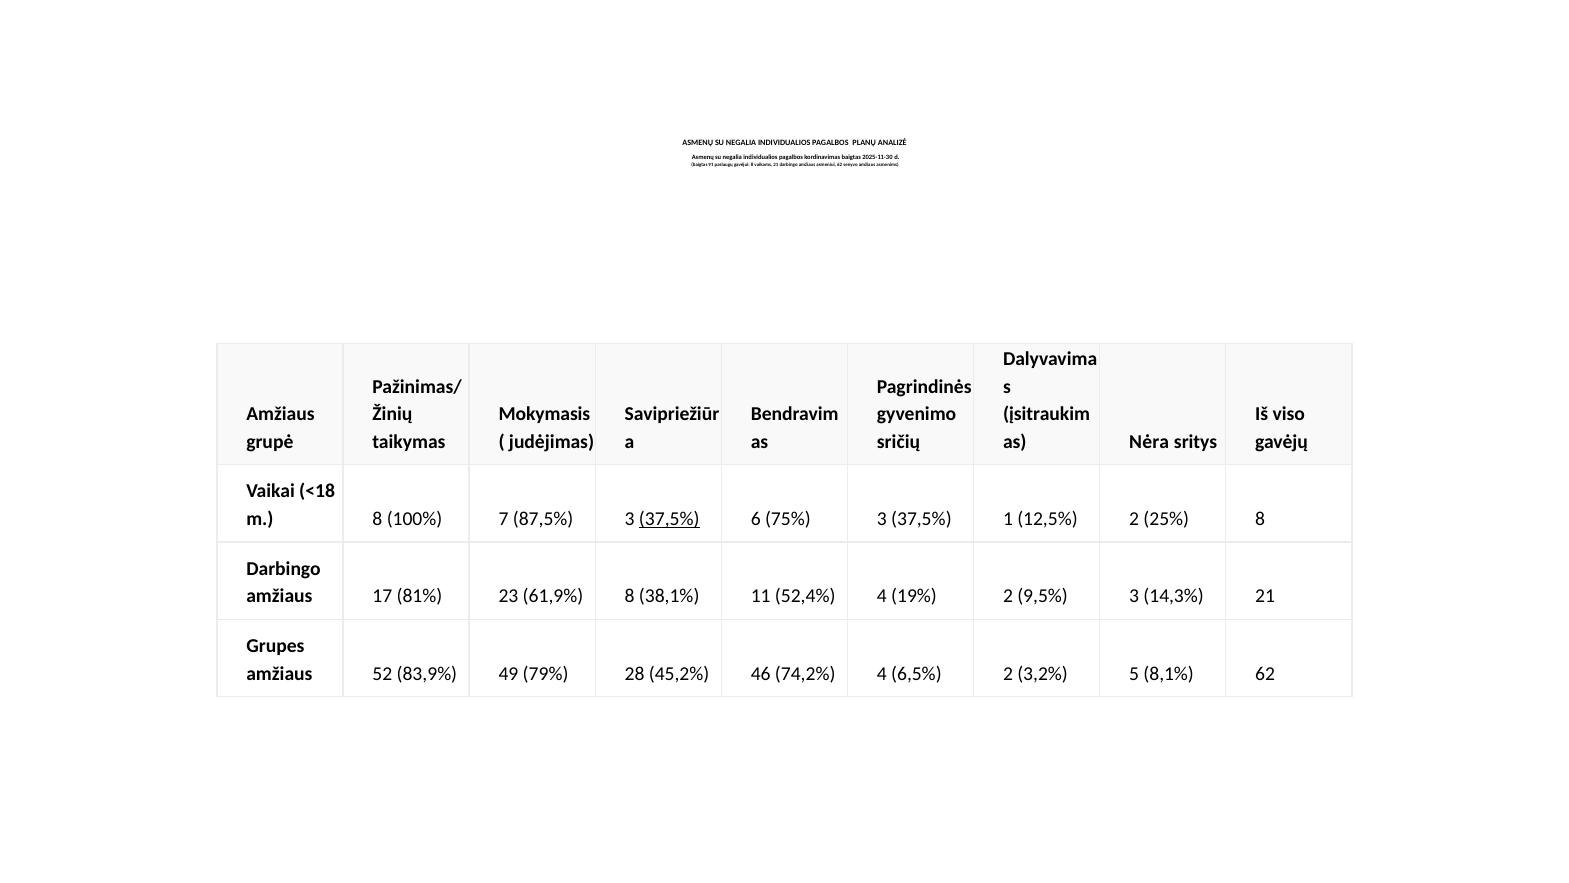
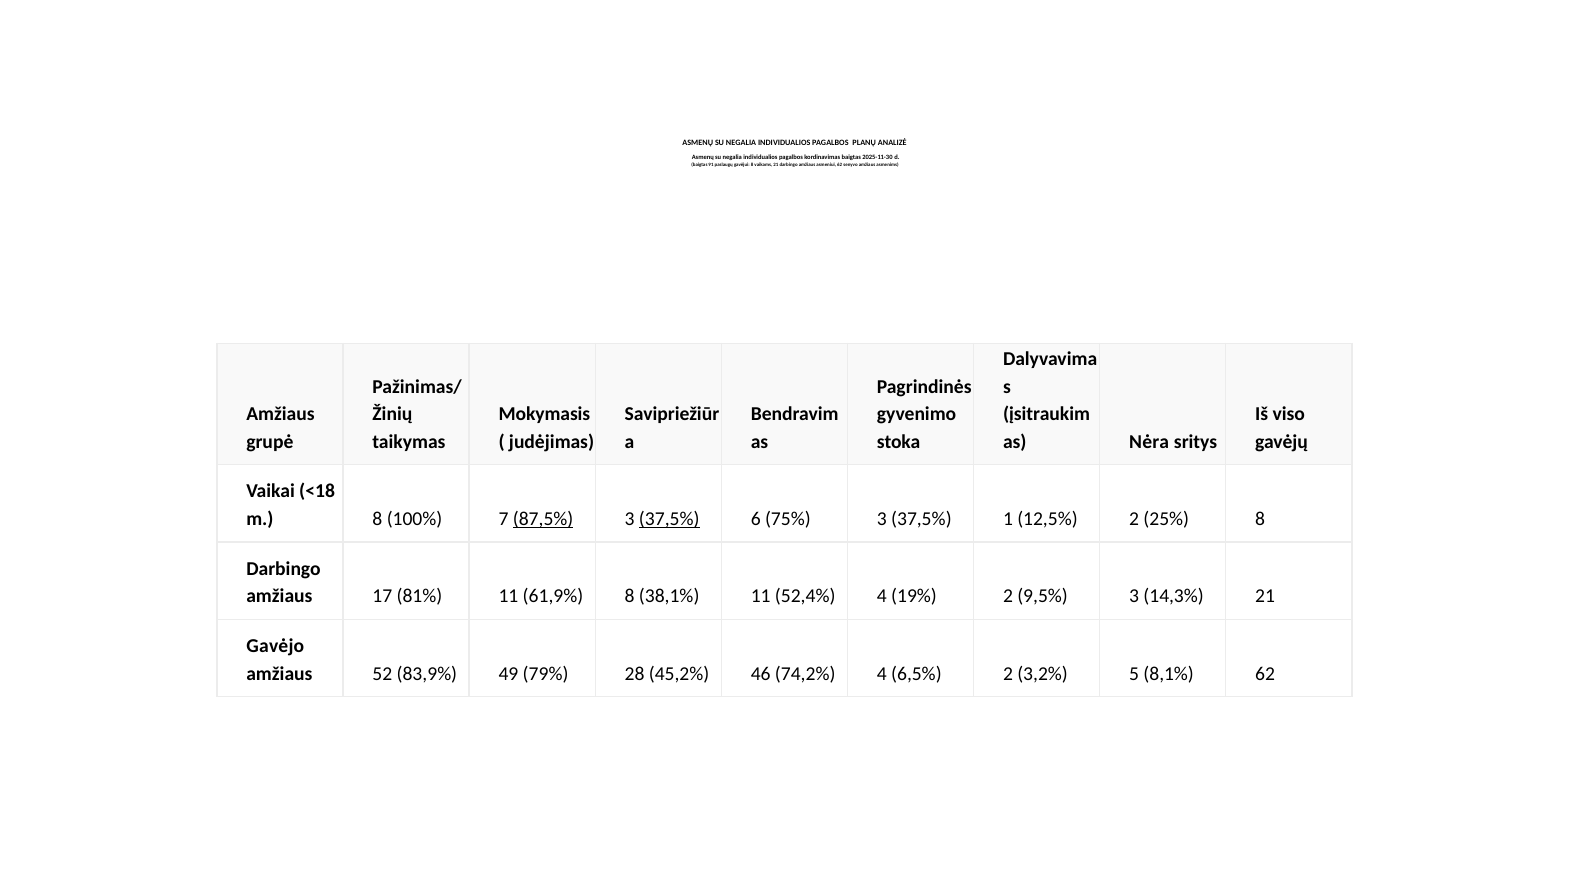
sričių: sričių -> stoka (899, 441)
87,5% underline: none -> present (543, 519)
81% 23: 23 -> 11 (508, 596)
Grupes: Grupes -> Gavėjo (275, 646)
